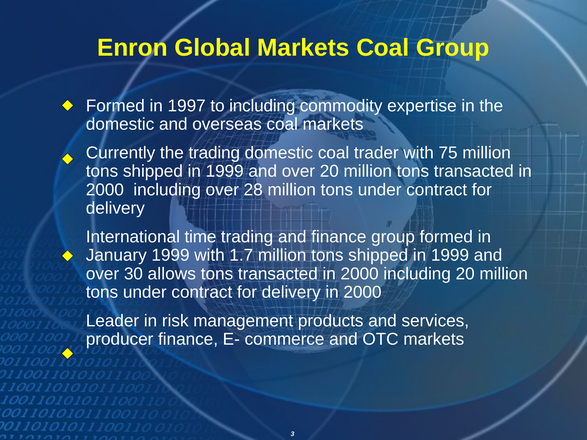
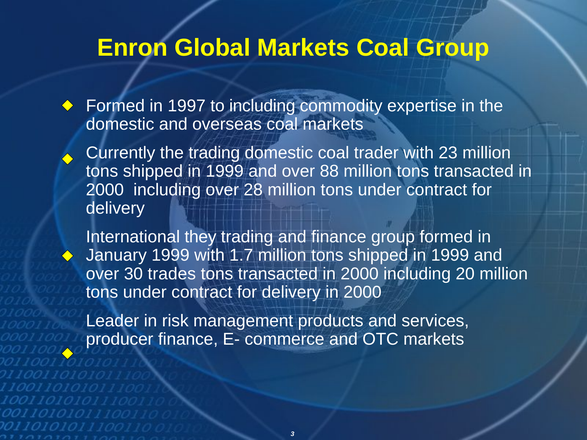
75: 75 -> 23 (448, 153)
over 20: 20 -> 88 (329, 171)
time: time -> they (200, 237)
allows: allows -> trades (172, 274)
